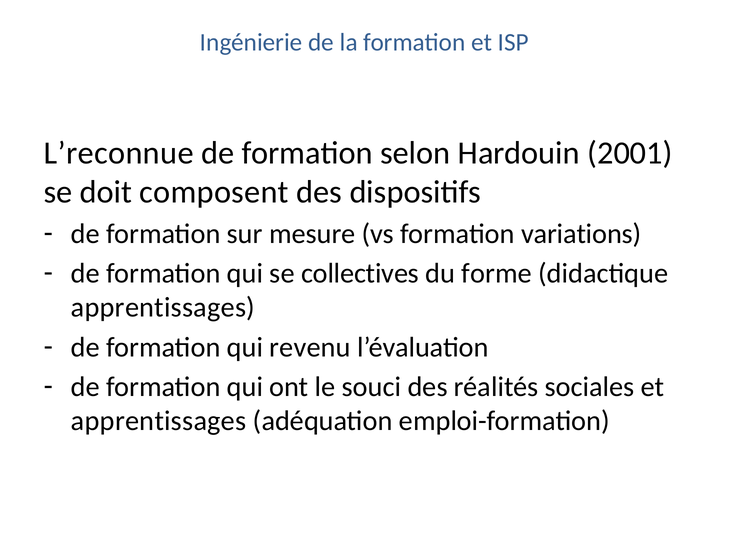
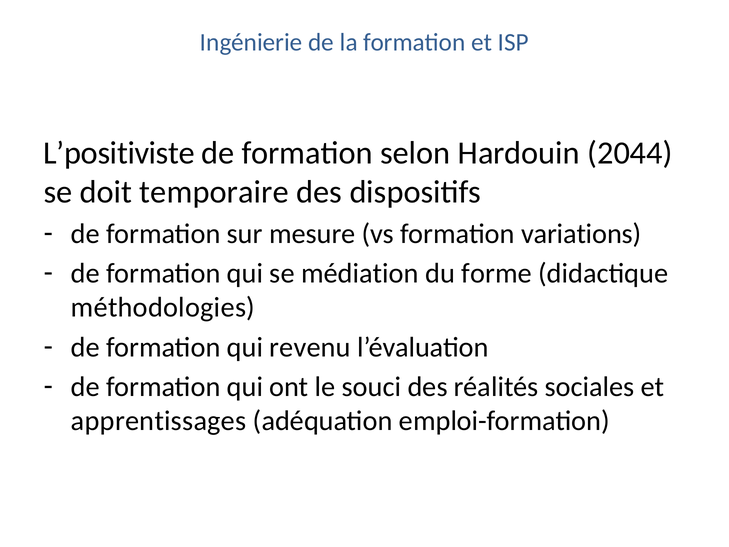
L’reconnue: L’reconnue -> L’positiviste (119, 153)
2001: 2001 -> 2044 (630, 153)
composent: composent -> temporaire (214, 192)
collectives: collectives -> médiation (360, 273)
apprentissages: apprentissages -> méthodologies (163, 307)
